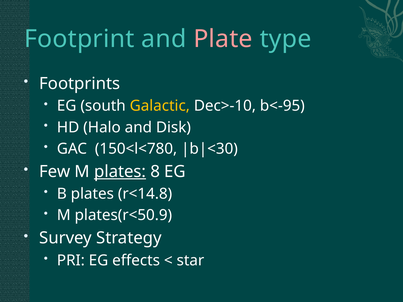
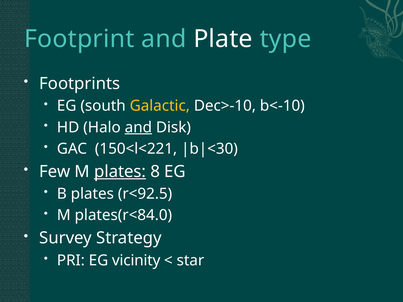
Plate colour: pink -> white (223, 39)
b<-95: b<-95 -> b<-10 (282, 106)
and underline: none -> present (138, 127)
150<l<780: 150<l<780 -> 150<l<221 (136, 149)
r<14.8: r<14.8 -> r<92.5 (145, 194)
plates(r<50.9: plates(r<50.9 -> plates(r<84.0 (123, 215)
effects: effects -> vicinity (136, 260)
